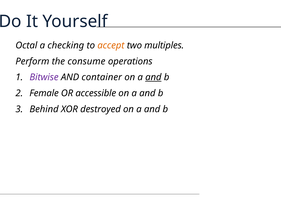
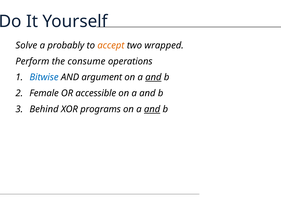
Octal: Octal -> Solve (26, 45)
checking: checking -> probably (66, 45)
multiples: multiples -> wrapped (164, 45)
Bitwise colour: purple -> blue (44, 77)
container: container -> argument (102, 77)
destroyed: destroyed -> programs (101, 109)
and underline: none -> present (152, 109)
